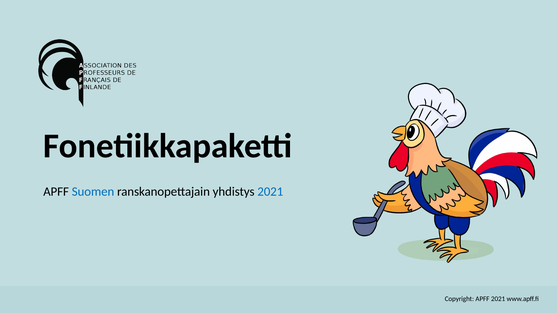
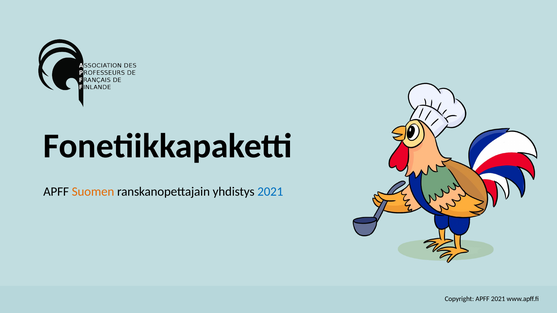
Suomen colour: blue -> orange (93, 192)
